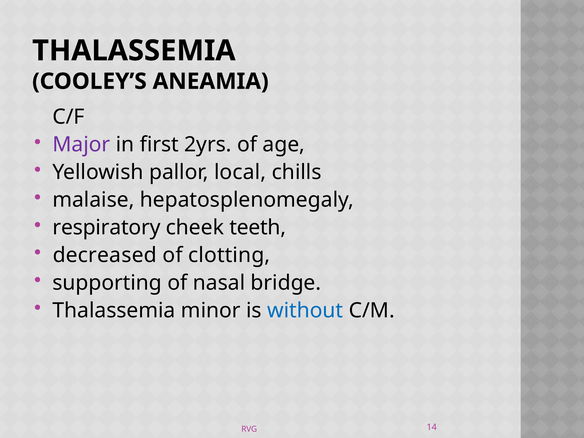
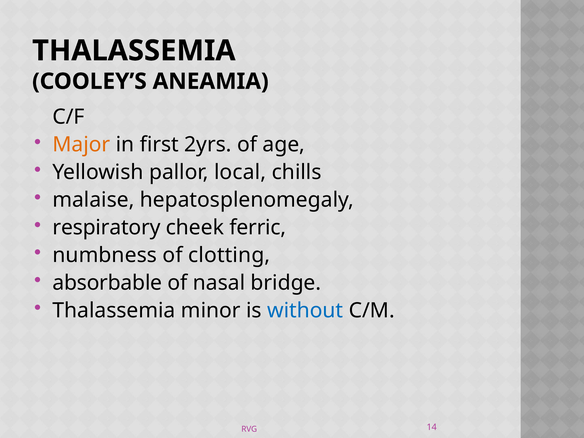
Major colour: purple -> orange (81, 145)
teeth: teeth -> ferric (258, 227)
decreased: decreased -> numbness (105, 255)
supporting: supporting -> absorbable (107, 283)
